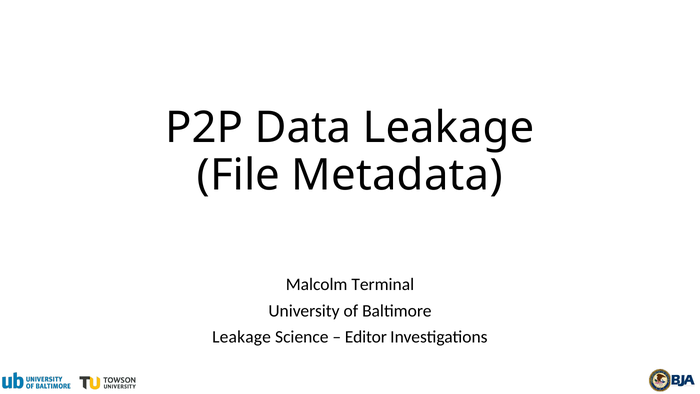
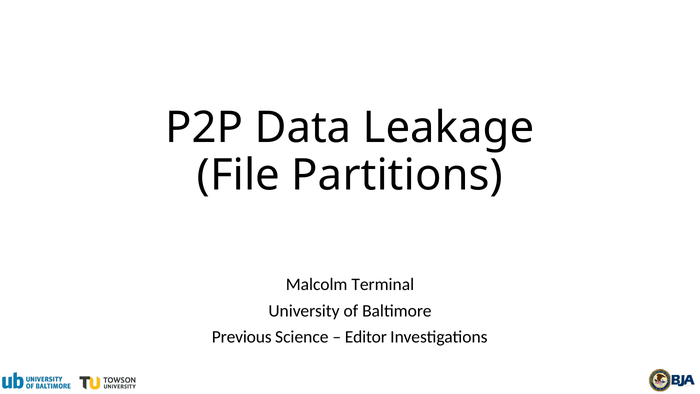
Metadata: Metadata -> Partitions (397, 175)
Leakage: Leakage -> Previous (242, 337)
